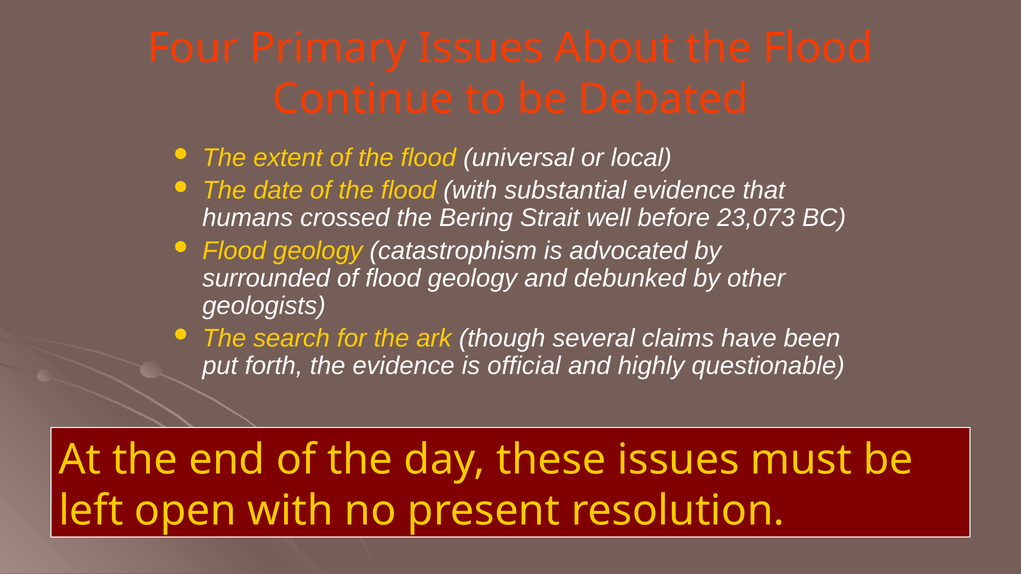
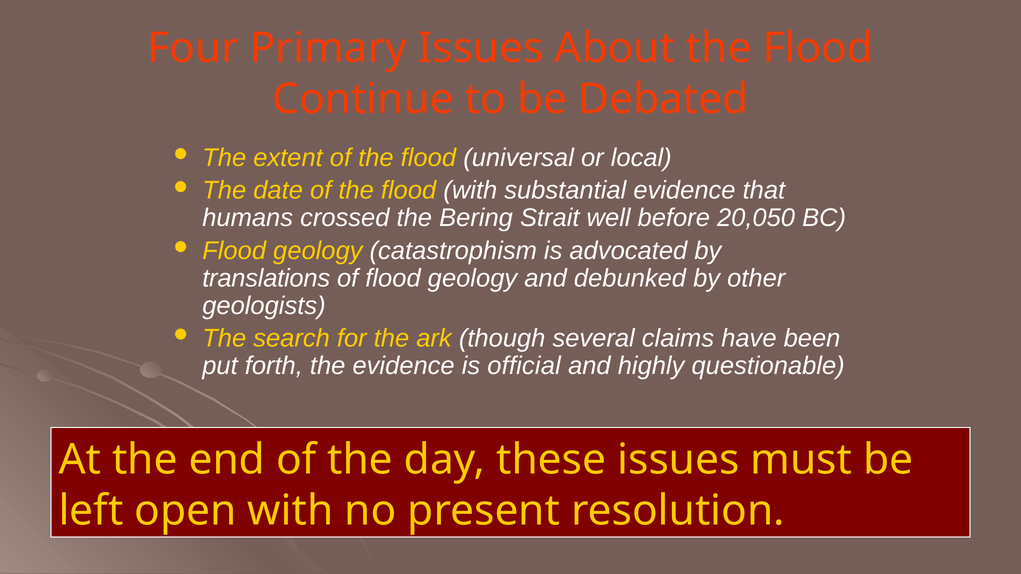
23,073: 23,073 -> 20,050 (756, 218)
surrounded: surrounded -> translations (266, 278)
